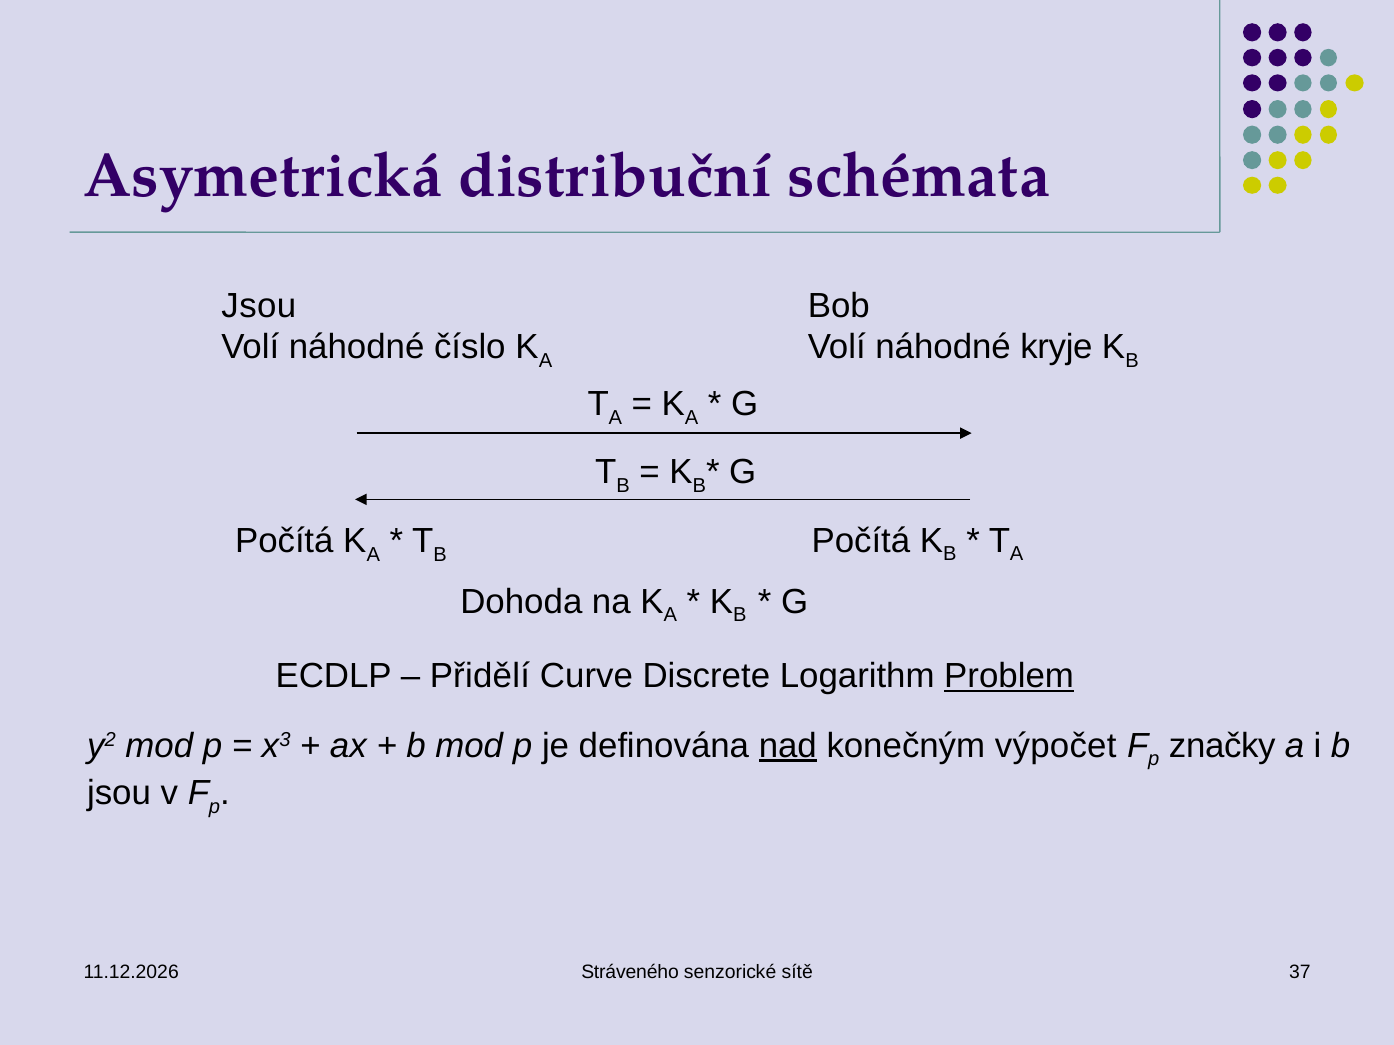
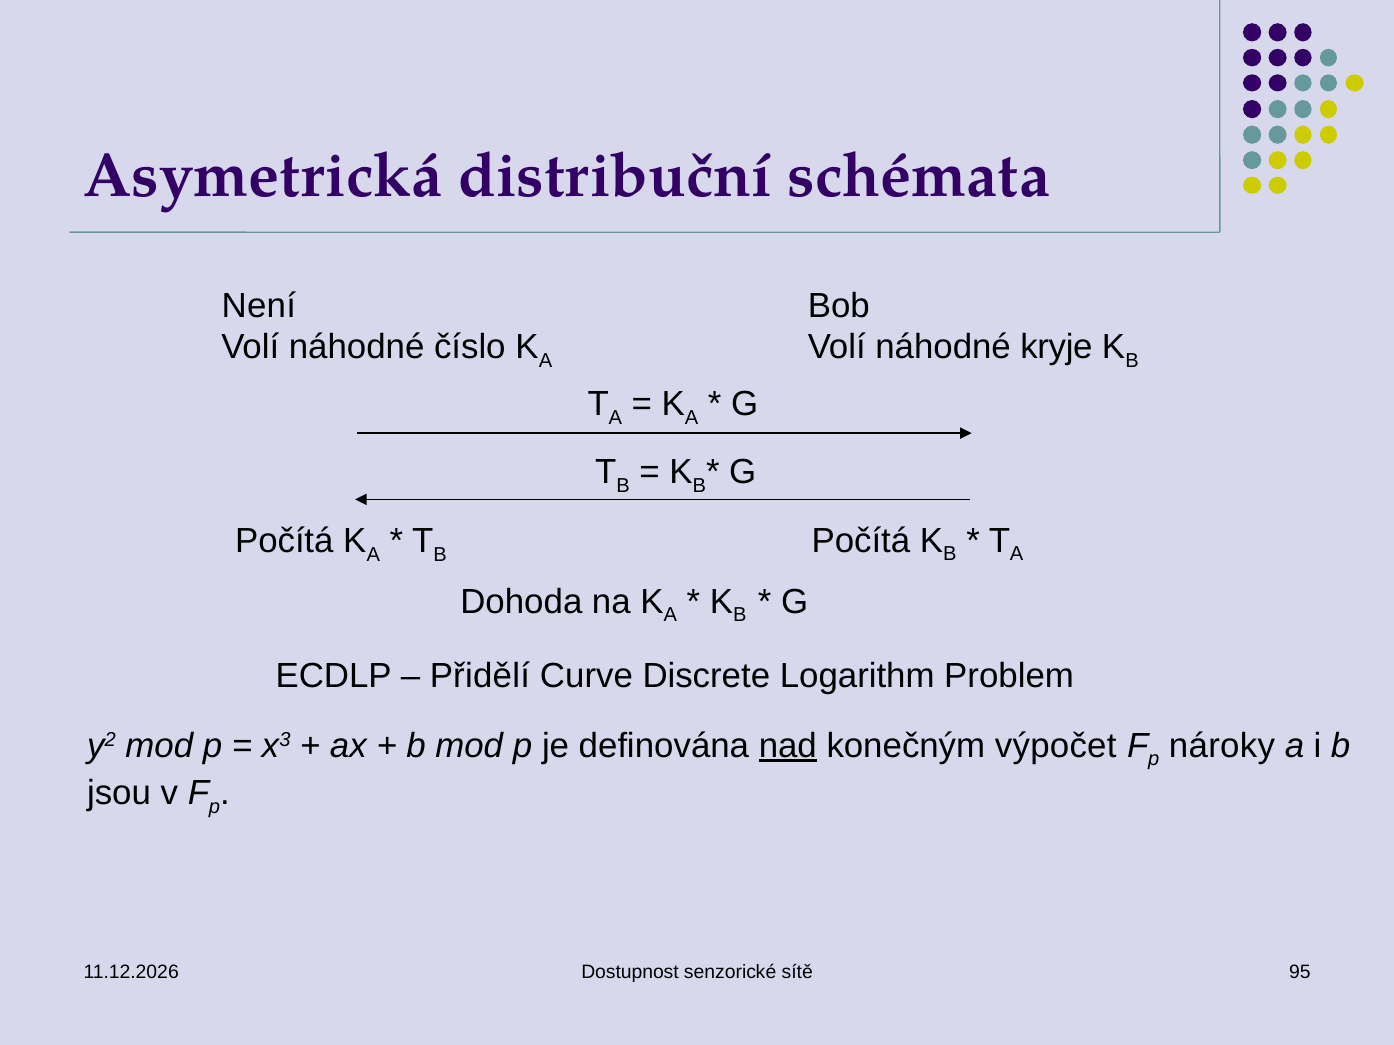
Jsou: Jsou -> Není (259, 306)
Problem underline: present -> none (1009, 676)
značky: značky -> nároky (1222, 746)
Stráveného: Stráveného -> Dostupnost (630, 973)
37: 37 -> 95 (1300, 973)
